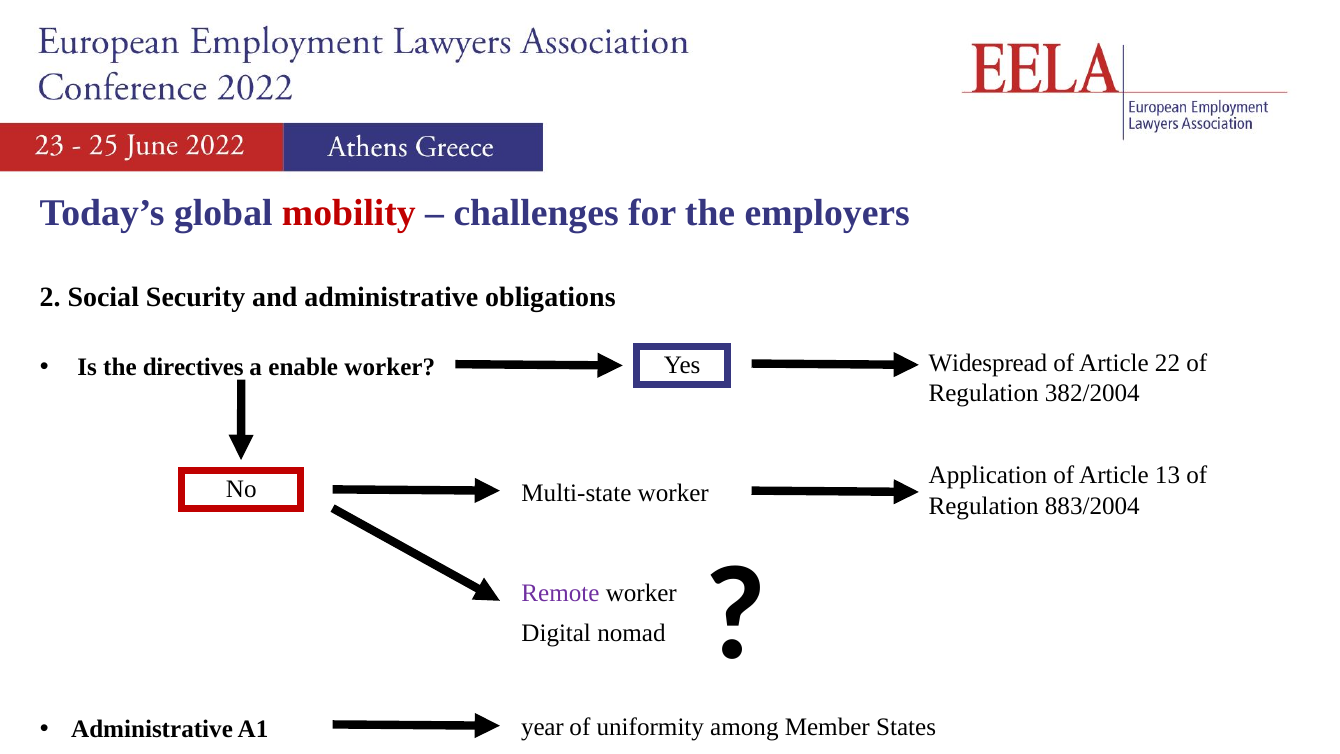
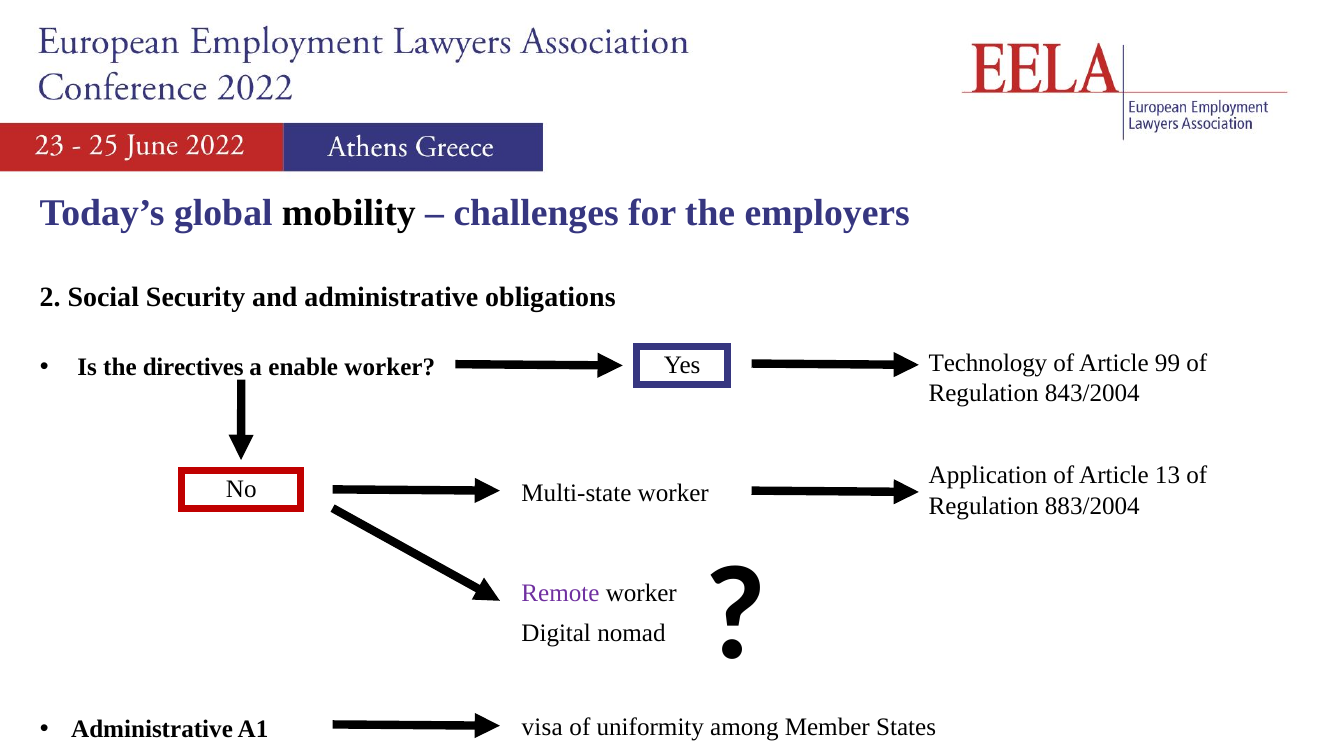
mobility colour: red -> black (349, 213)
Widespread: Widespread -> Technology (988, 363)
22: 22 -> 99 (1168, 363)
382/2004: 382/2004 -> 843/2004 (1092, 393)
year: year -> visa (542, 727)
